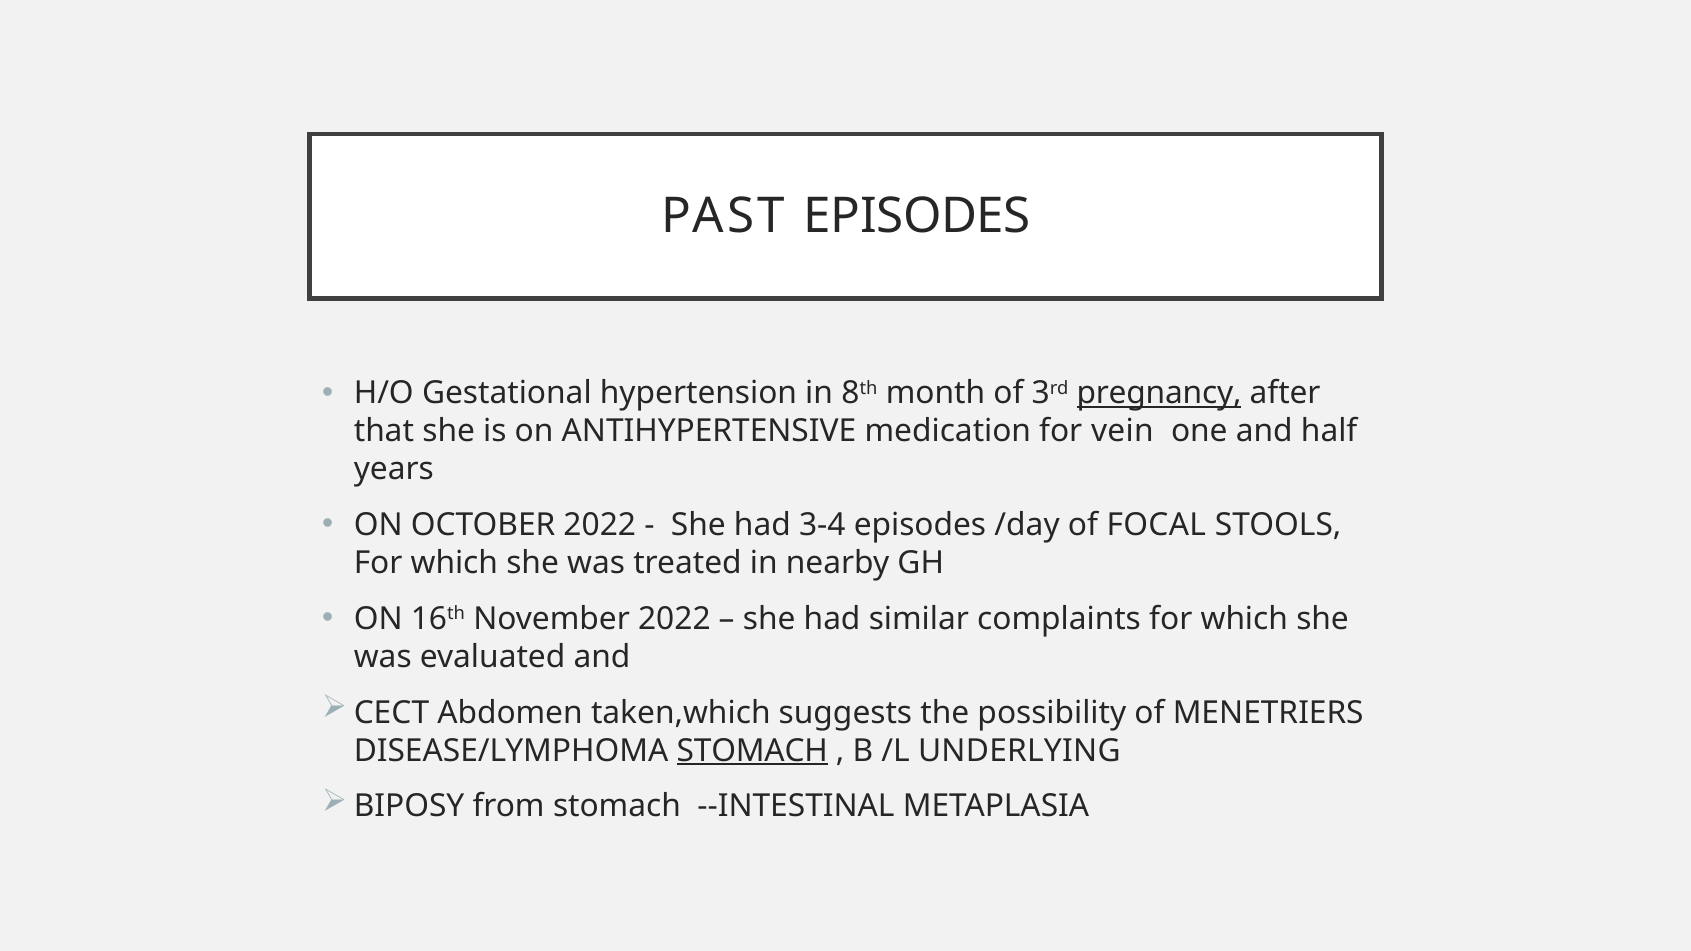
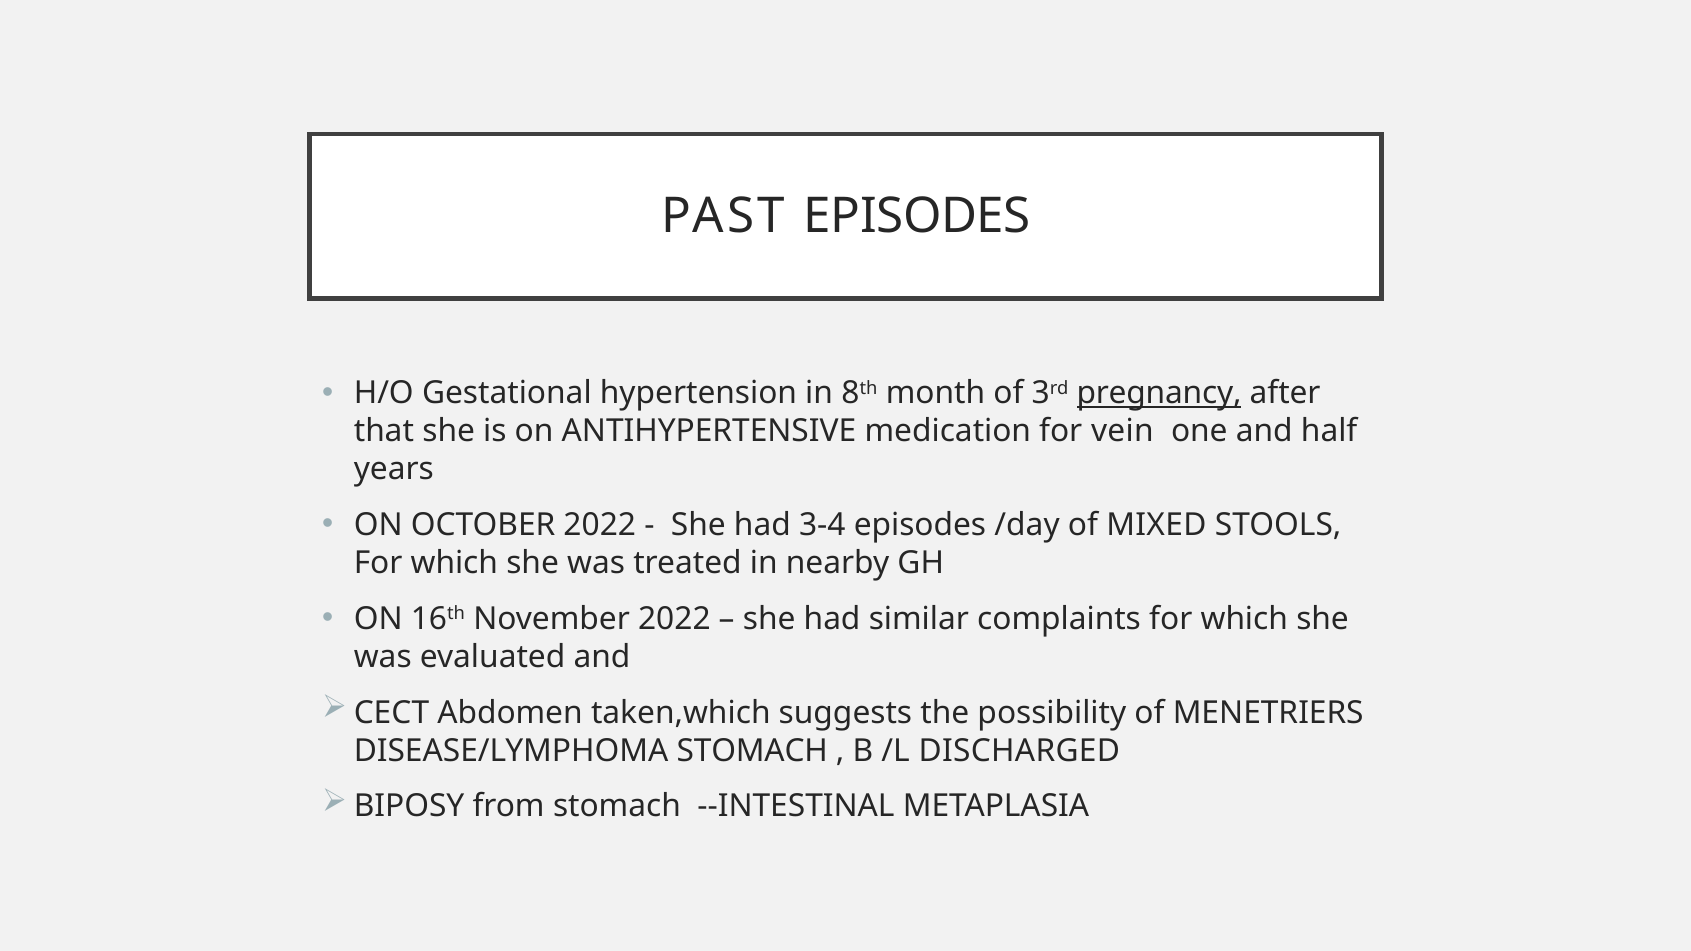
FOCAL: FOCAL -> MIXED (1156, 525)
STOMACH underline: present -> none (752, 751)
UNDERLYING: UNDERLYING -> DISCHARGED (1019, 751)
